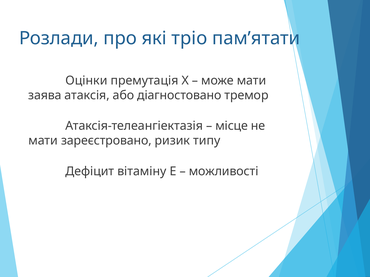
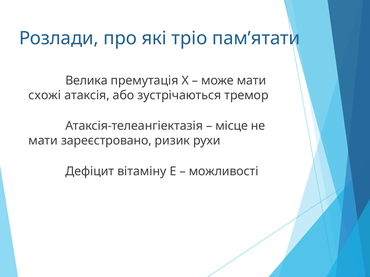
Оцінки: Оцінки -> Велика (87, 81)
заява: заява -> схожі (45, 95)
діагностовано: діагностовано -> зустрічаються (179, 95)
типу: типу -> рухи (207, 141)
